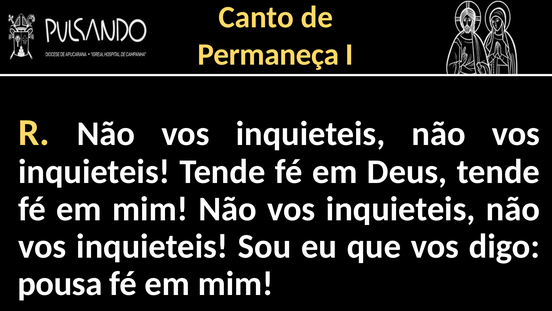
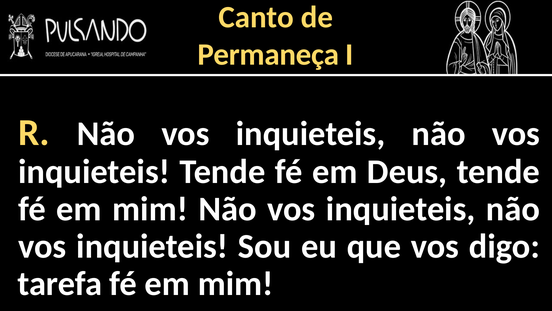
pousa: pousa -> tarefa (60, 283)
